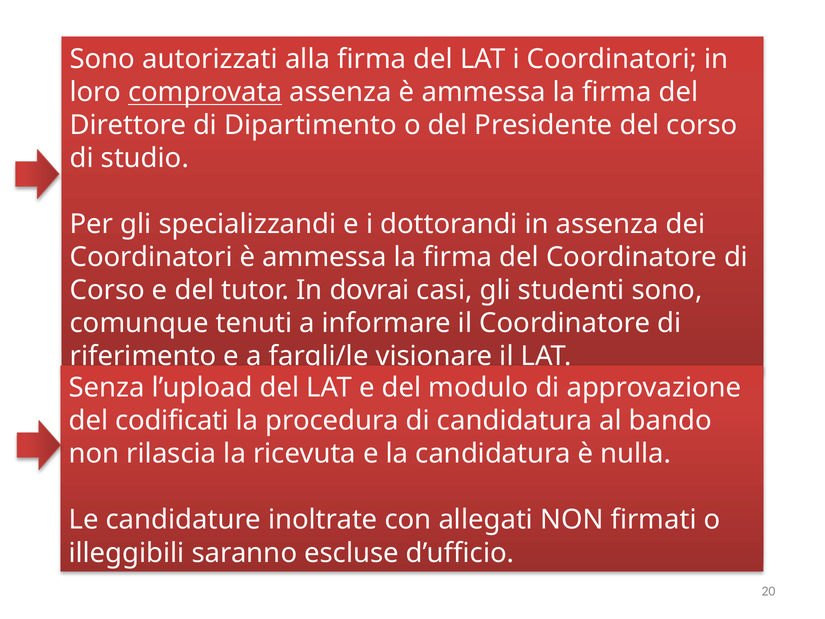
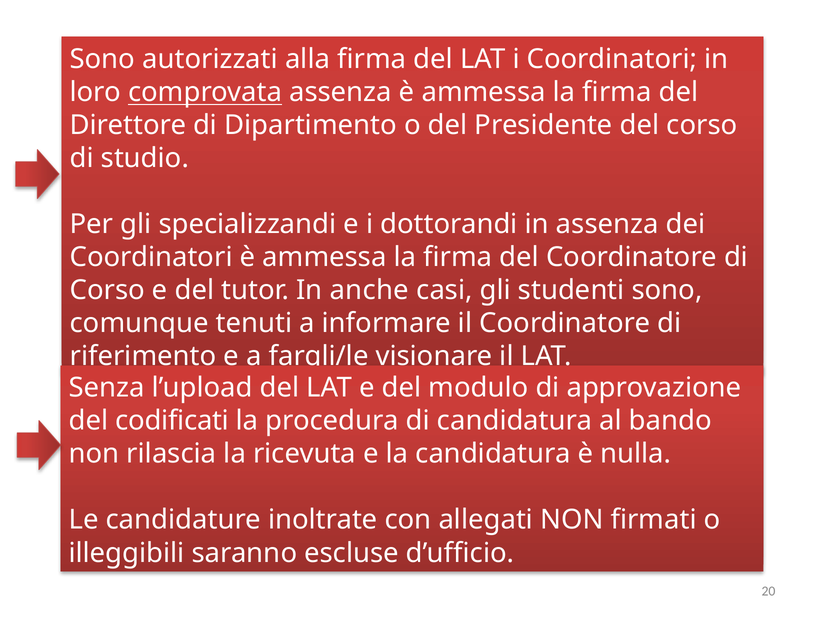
dovrai: dovrai -> anche (369, 290)
